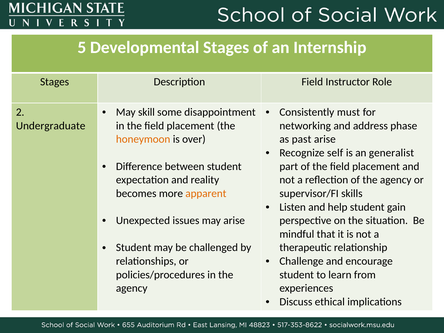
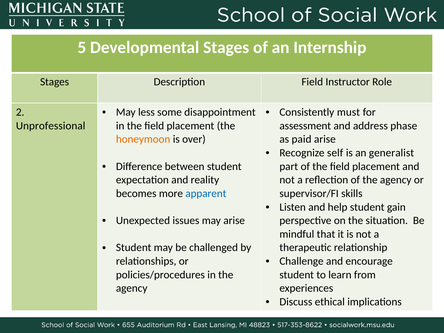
skill: skill -> less (146, 112)
Undergraduate: Undergraduate -> Unprofessional (51, 126)
networking: networking -> assessment (305, 126)
past: past -> paid (302, 139)
apparent colour: orange -> blue (206, 193)
